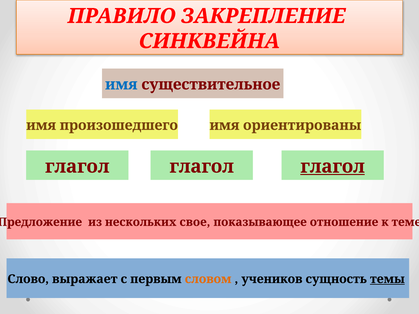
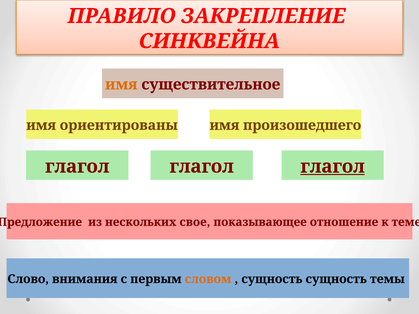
имя colour: blue -> orange (121, 84)
произошедшего: произошедшего -> ориентированы (119, 125)
ориентированы: ориентированы -> произошедшего (302, 125)
выражает: выражает -> внимания (85, 279)
учеников: учеников -> сущность (272, 279)
темы underline: present -> none (387, 279)
